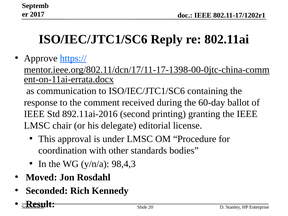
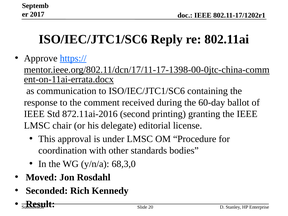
892.11ai-2016: 892.11ai-2016 -> 872.11ai-2016 (90, 114)
98,4,3: 98,4,3 -> 68,3,0 (124, 164)
